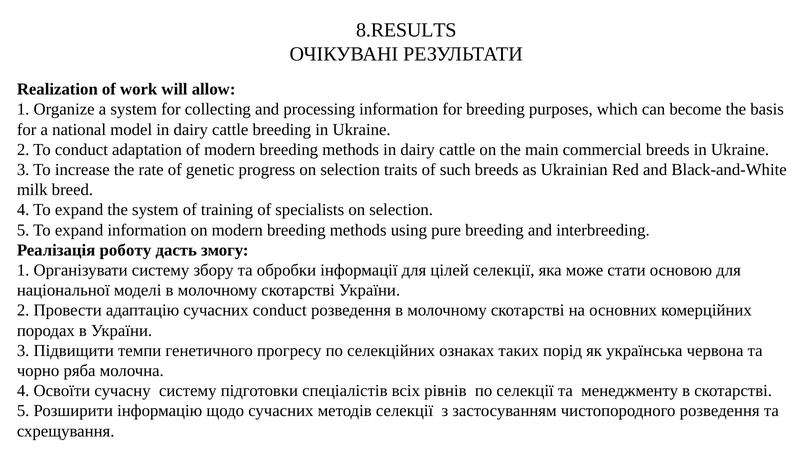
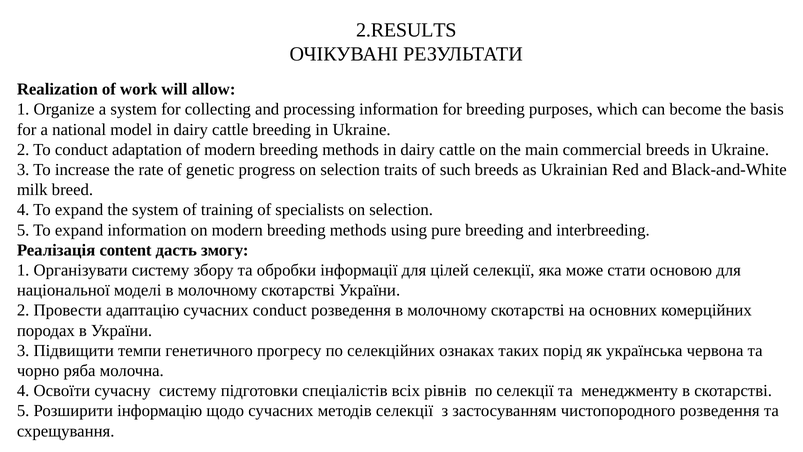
8.RESULTS: 8.RESULTS -> 2.RESULTS (406, 30)
роботу: роботу -> content (126, 250)
